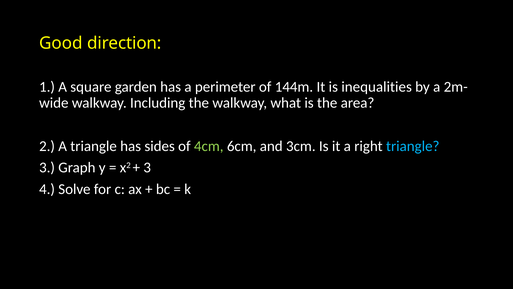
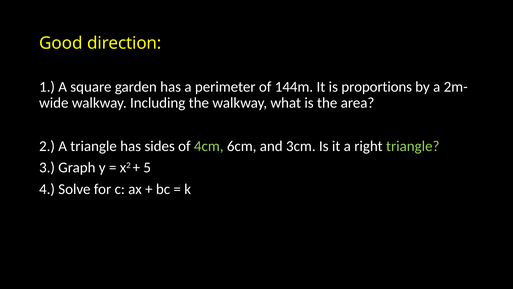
inequalities: inequalities -> proportions (377, 87)
triangle colour: light blue -> light green (413, 146)
3: 3 -> 5 (147, 167)
